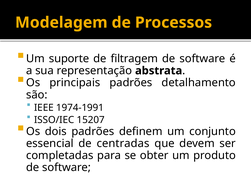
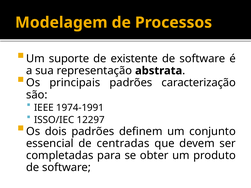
filtragem: filtragem -> existente (134, 59)
detalhamento: detalhamento -> caracterização (199, 83)
15207: 15207 -> 12297 (91, 120)
